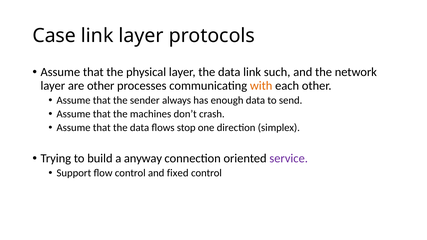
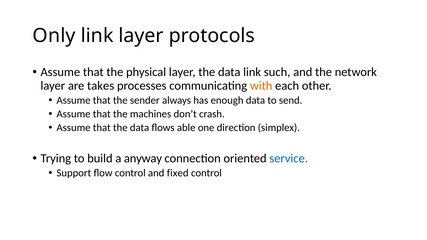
Case: Case -> Only (54, 36)
are other: other -> takes (101, 86)
stop: stop -> able (186, 128)
service colour: purple -> blue (289, 159)
